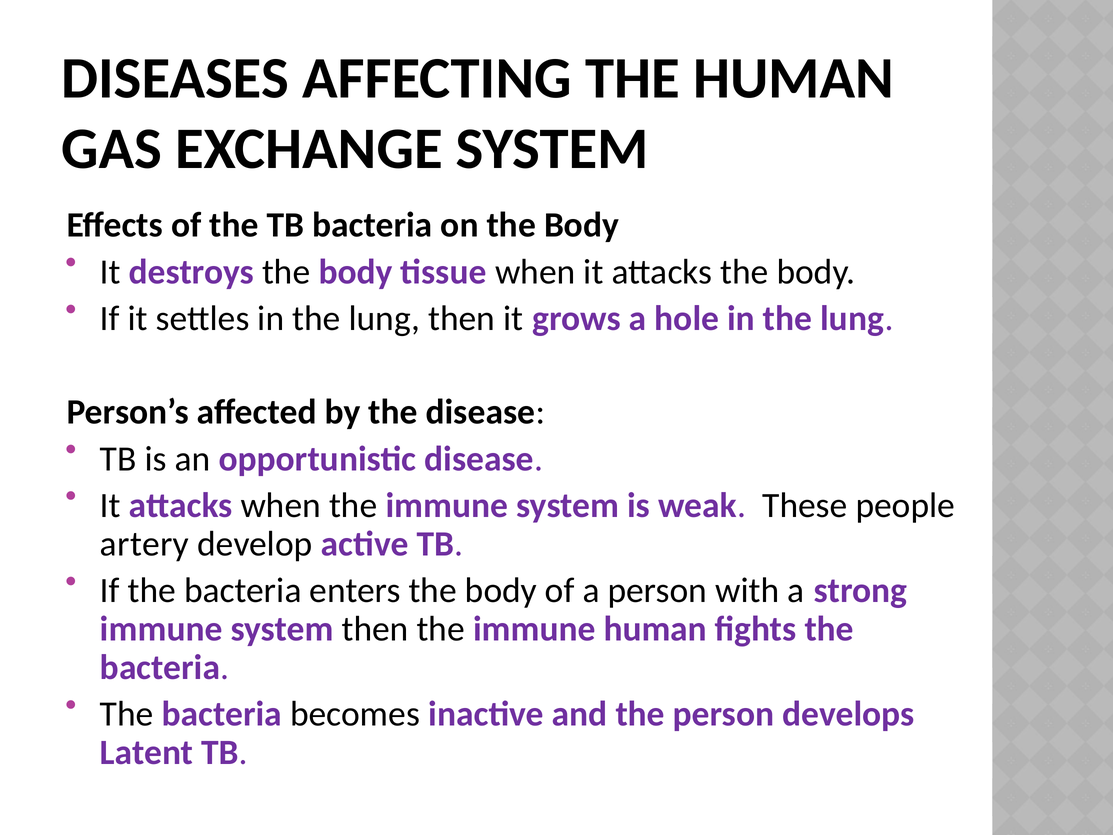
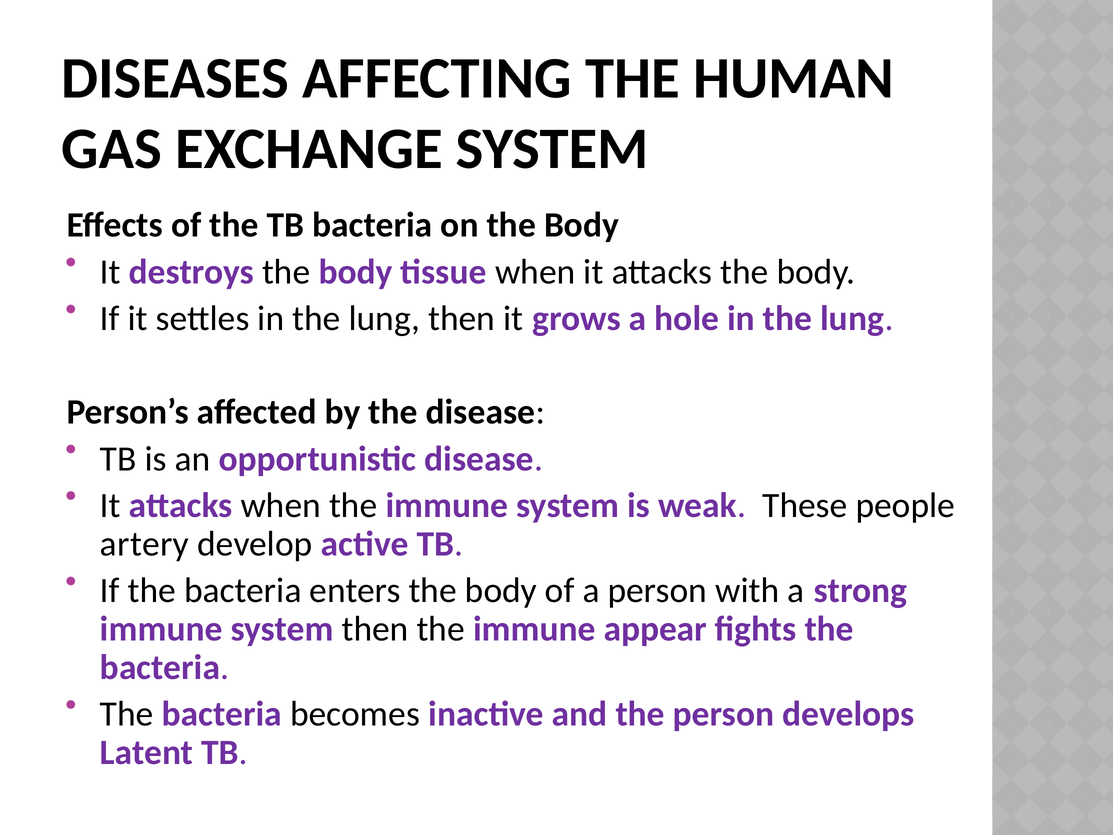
immune human: human -> appear (655, 629)
